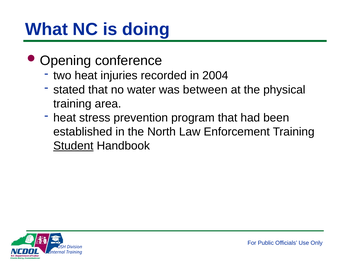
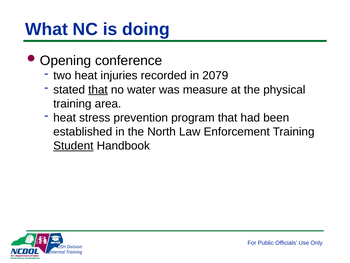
2004: 2004 -> 2079 (215, 75)
that underline: none -> present (98, 89)
between: between -> measure (205, 89)
